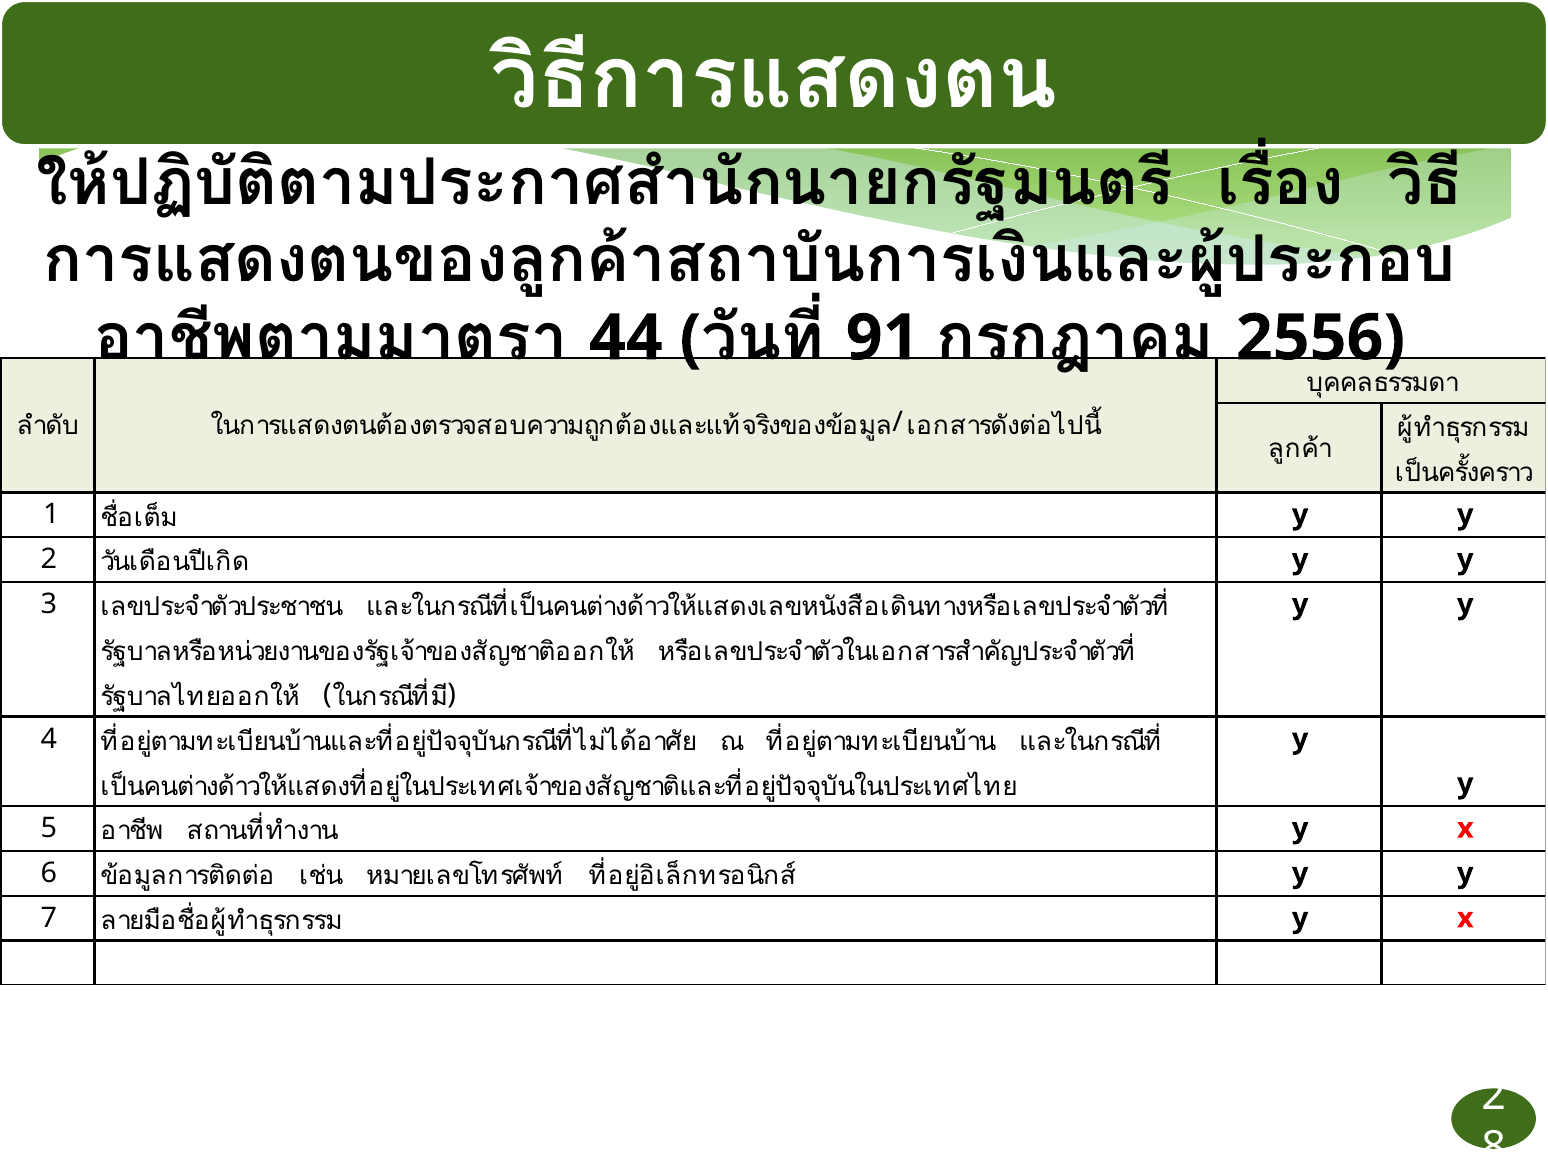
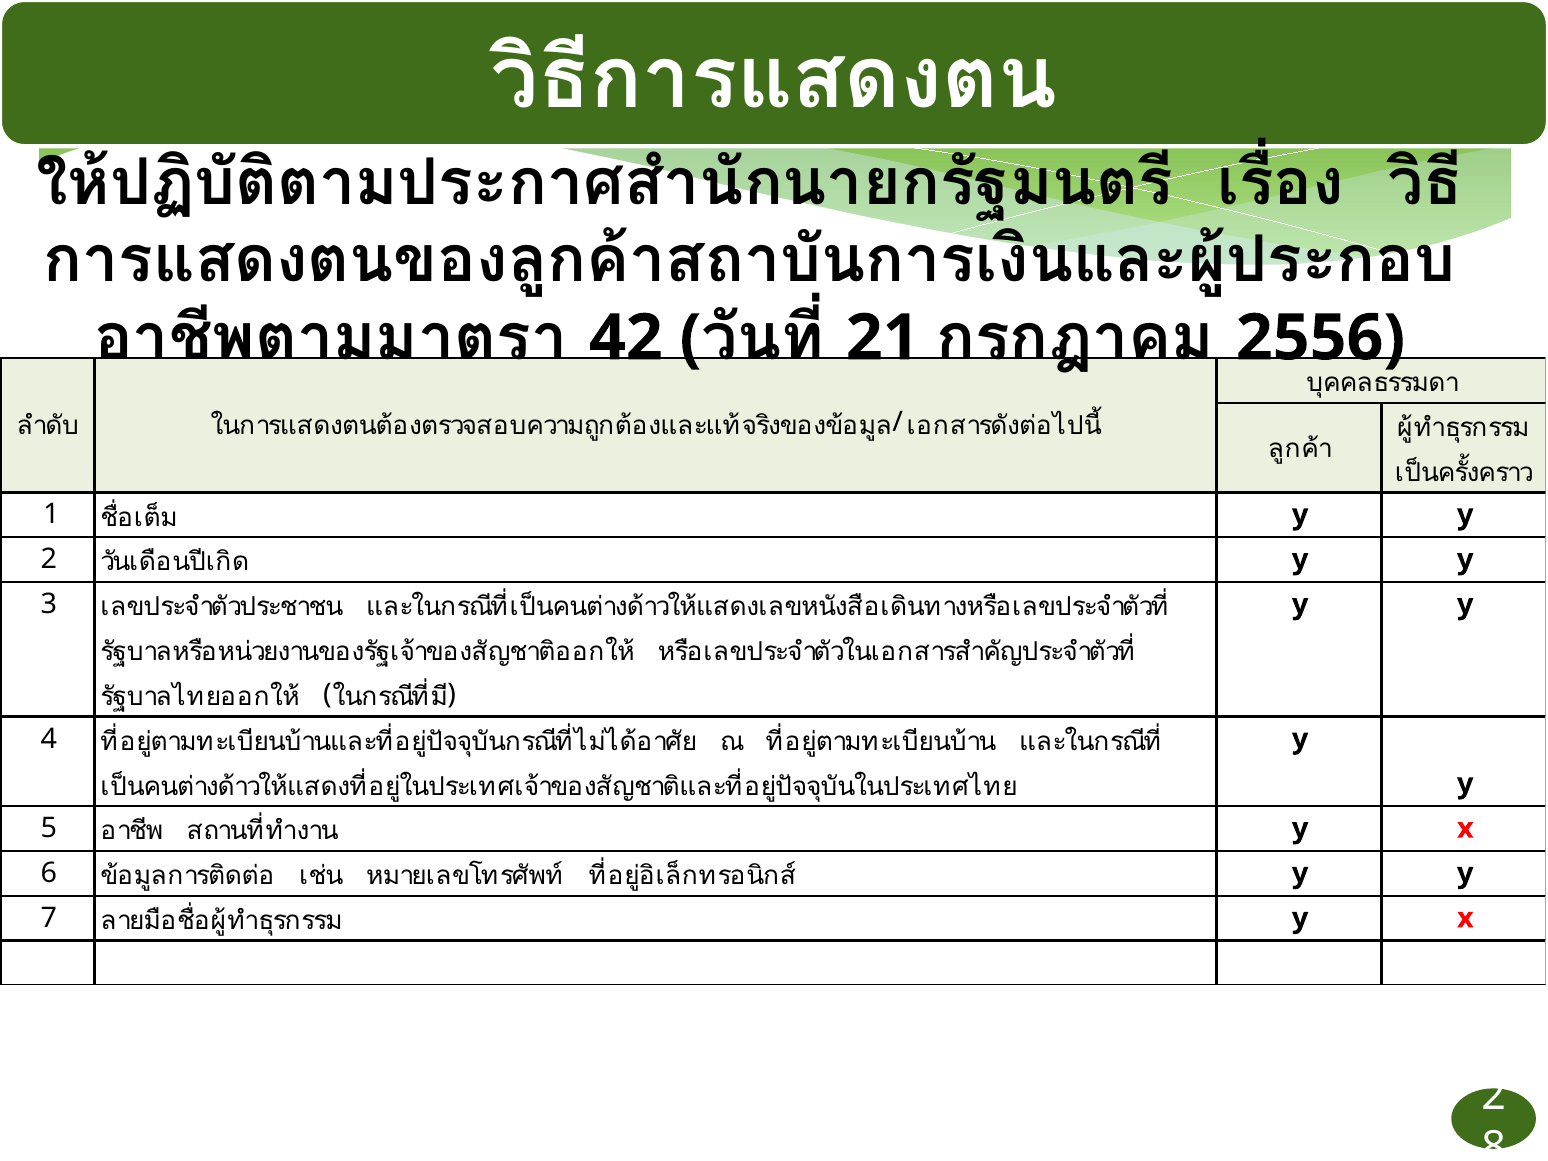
44: 44 -> 42 (626, 338)
91: 91 -> 21 (883, 338)
